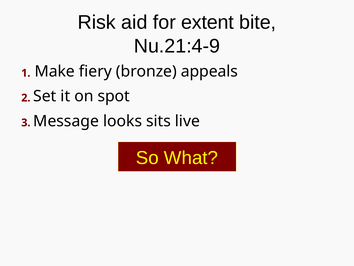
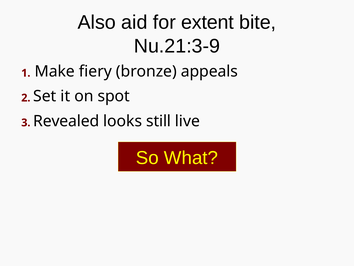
Risk: Risk -> Also (97, 22)
Nu.21:4-9: Nu.21:4-9 -> Nu.21:3-9 (177, 46)
Message: Message -> Revealed (66, 121)
sits: sits -> still (159, 121)
